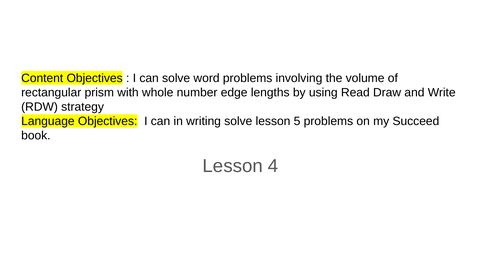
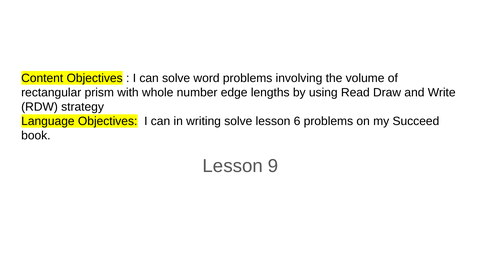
5: 5 -> 6 (297, 122)
4: 4 -> 9 (273, 166)
